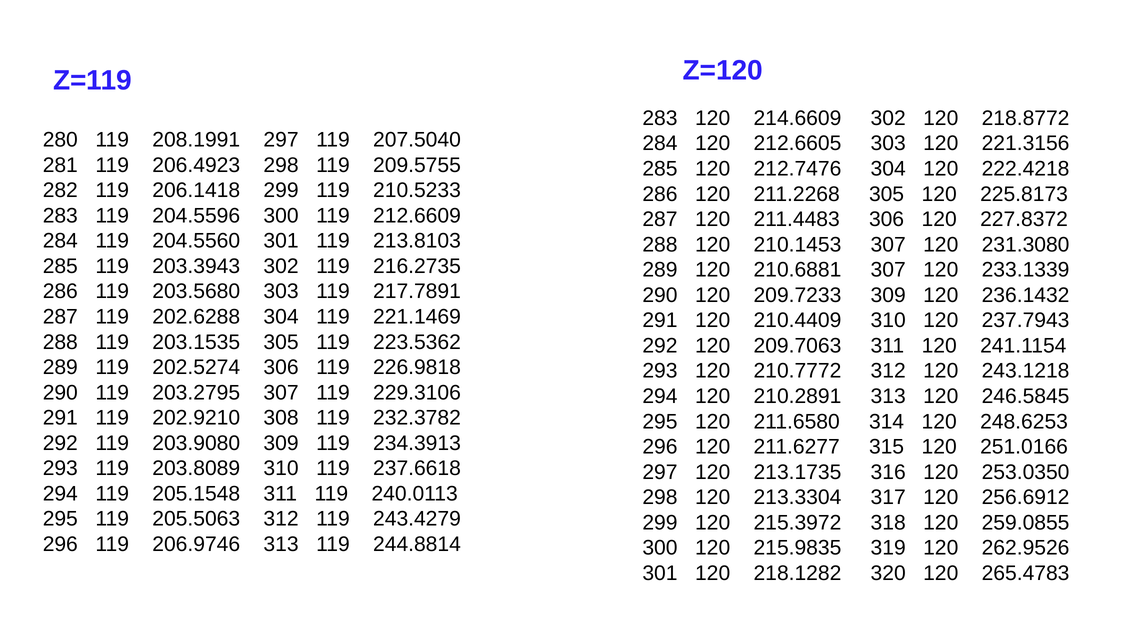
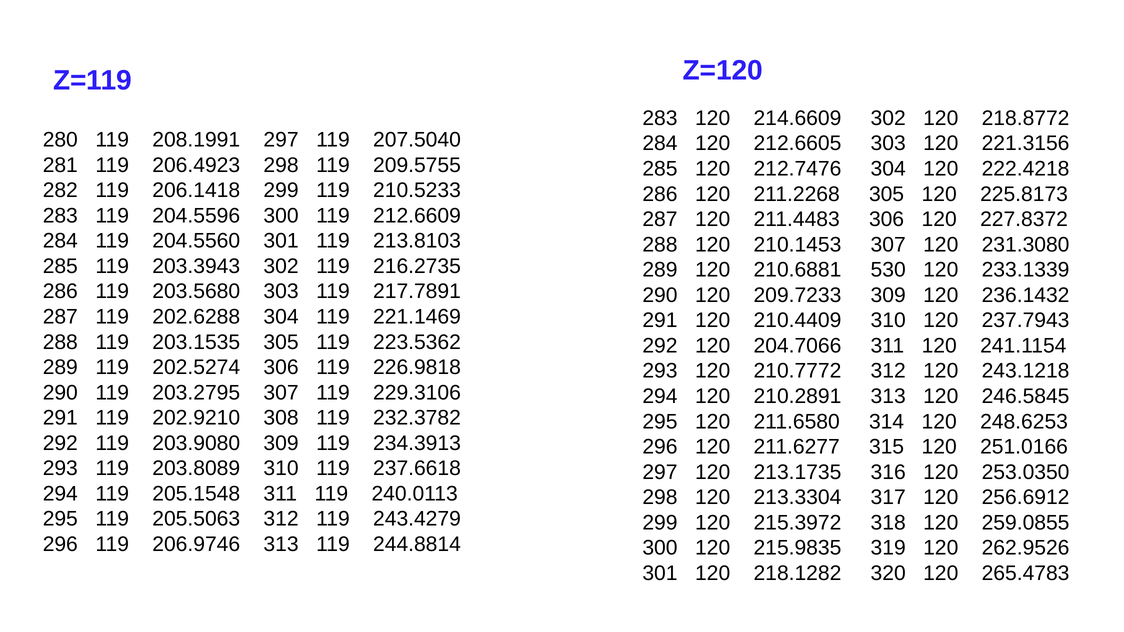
210.6881 307: 307 -> 530 (888, 270)
209.7063: 209.7063 -> 204.7066 (797, 346)
